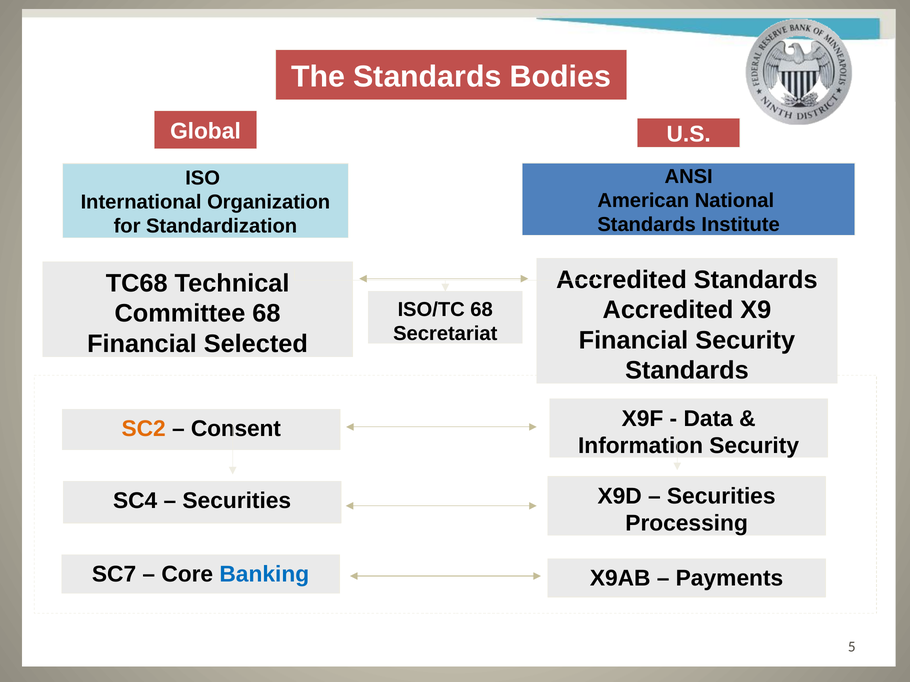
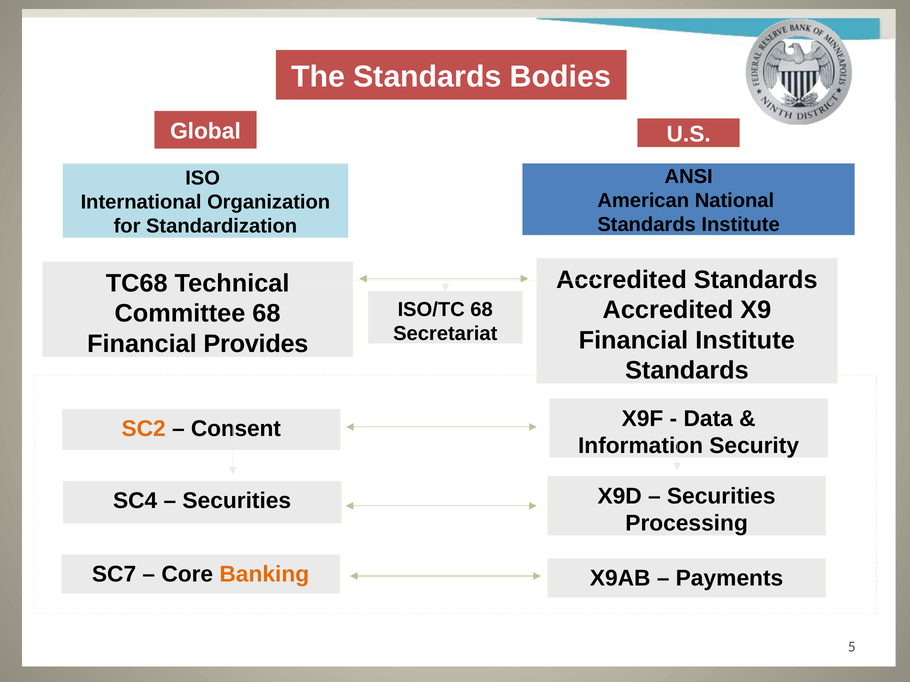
Financial Security: Security -> Institute (745, 341)
Selected: Selected -> Provides (256, 344)
Banking colour: blue -> orange (264, 575)
